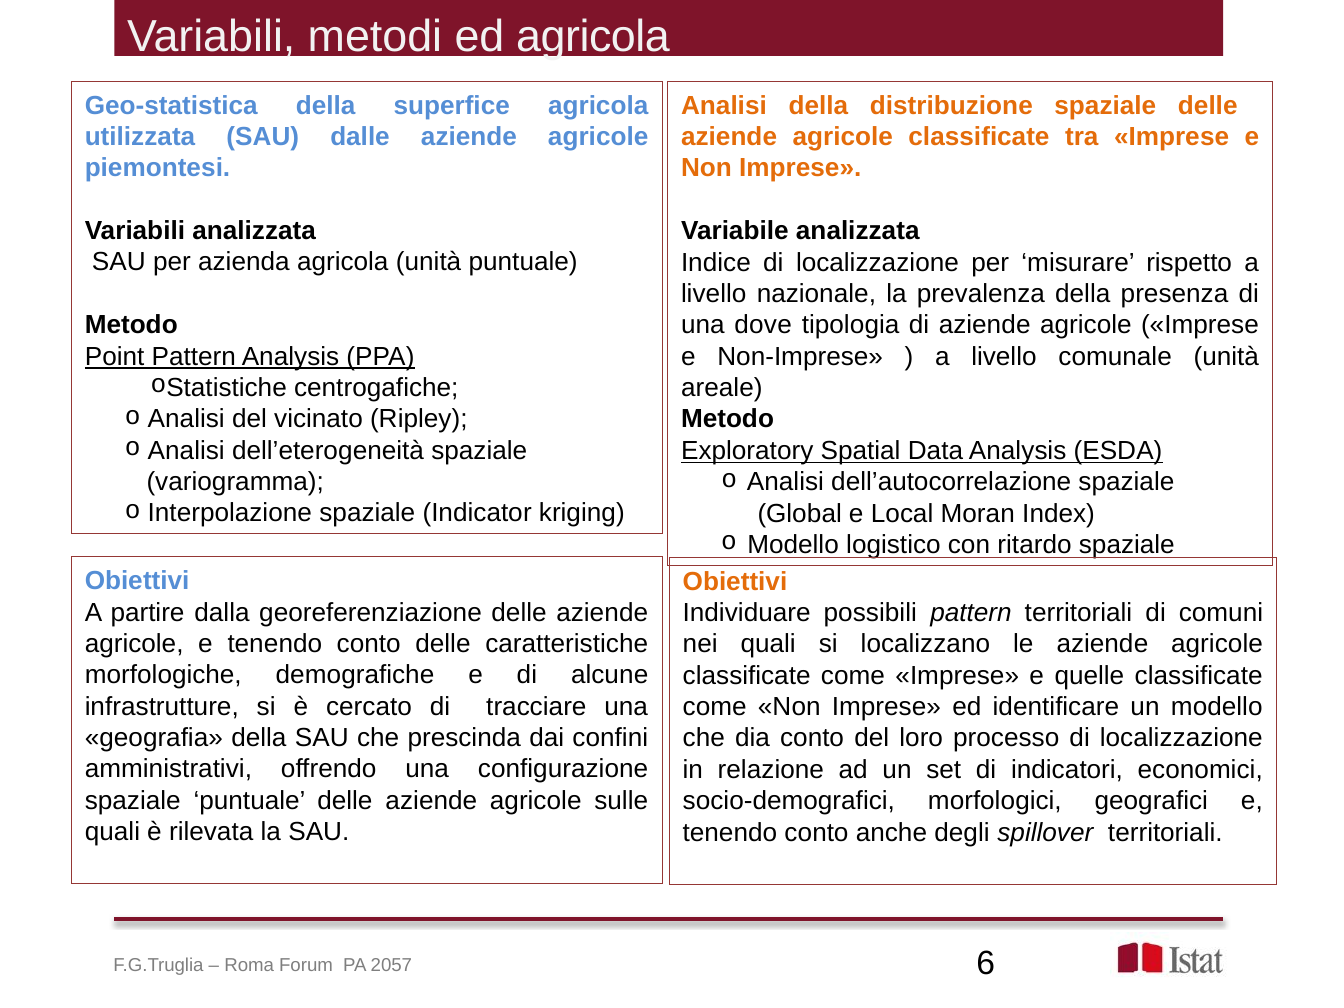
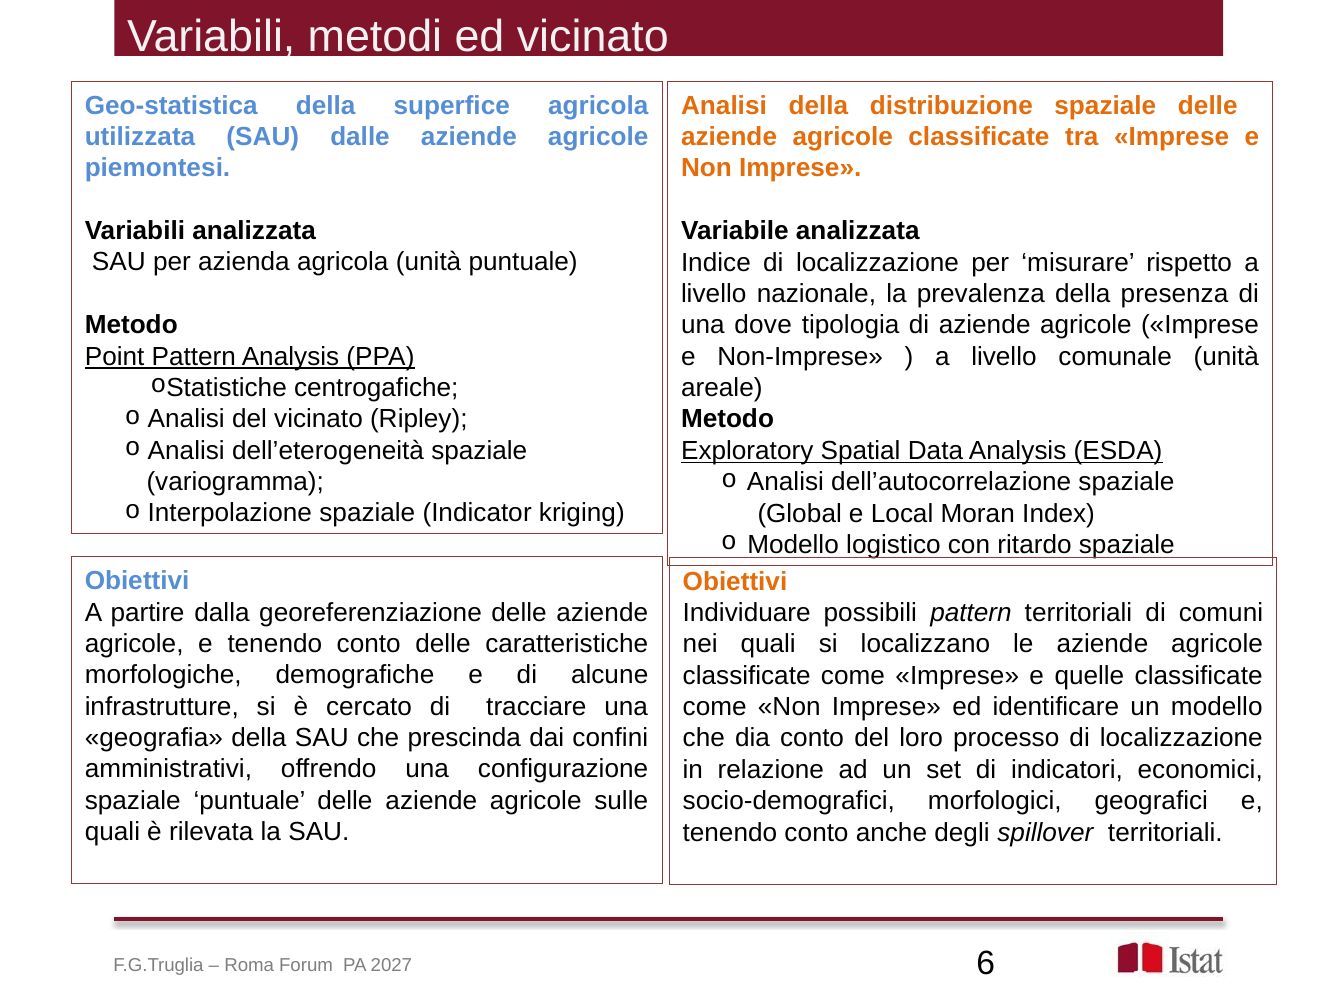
ed agricola: agricola -> vicinato (593, 37)
2057: 2057 -> 2027 (391, 965)
